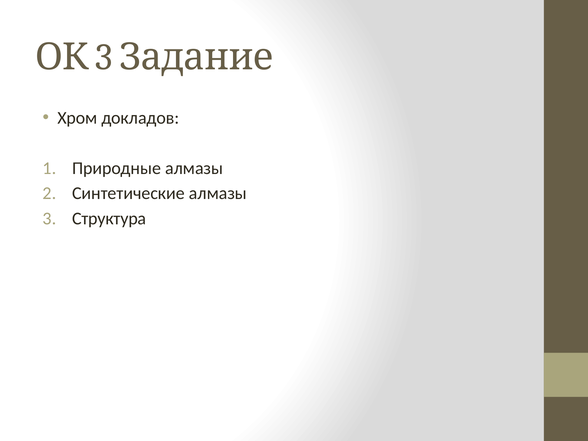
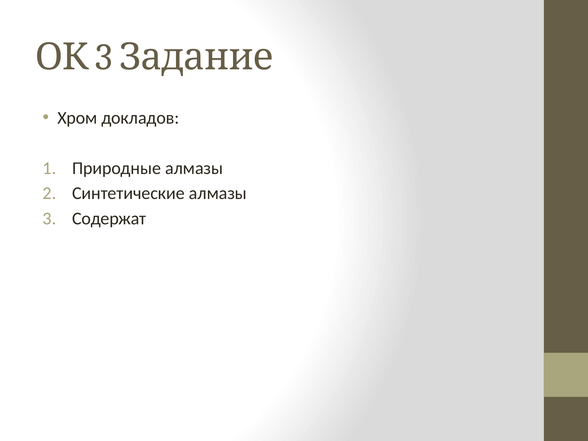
Структура: Структура -> Содержат (109, 218)
